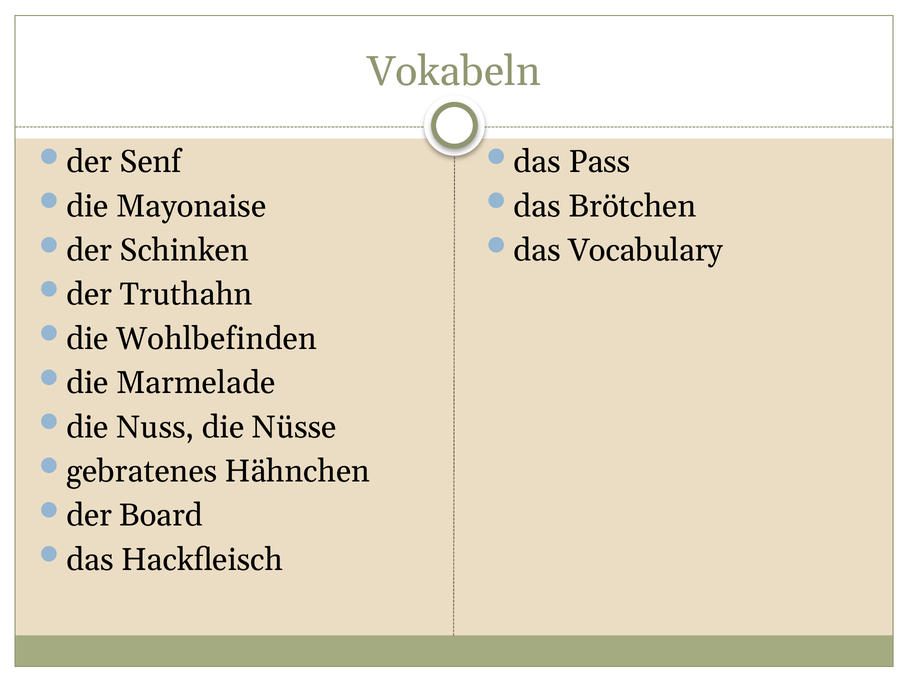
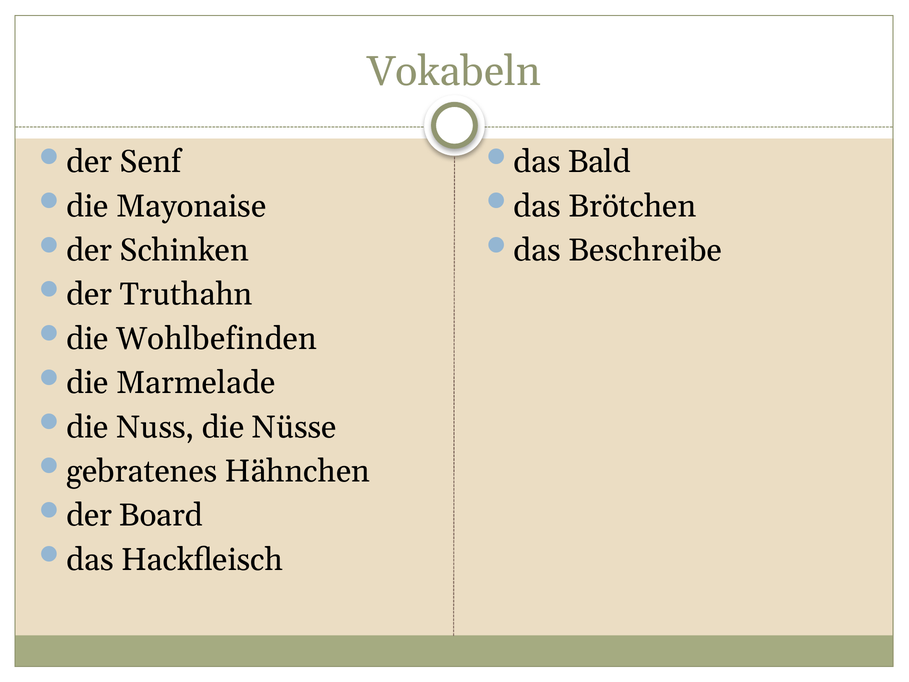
Pass: Pass -> Bald (599, 162)
Vocabulary: Vocabulary -> Beschreibe (645, 250)
